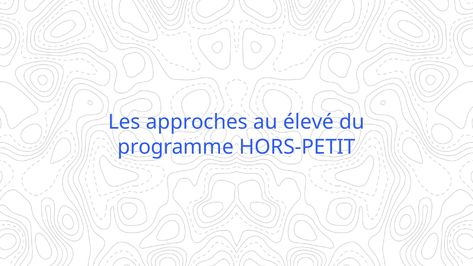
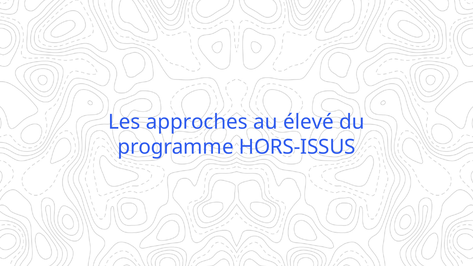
HORS-PETIT: HORS-PETIT -> HORS-ISSUS (297, 147)
